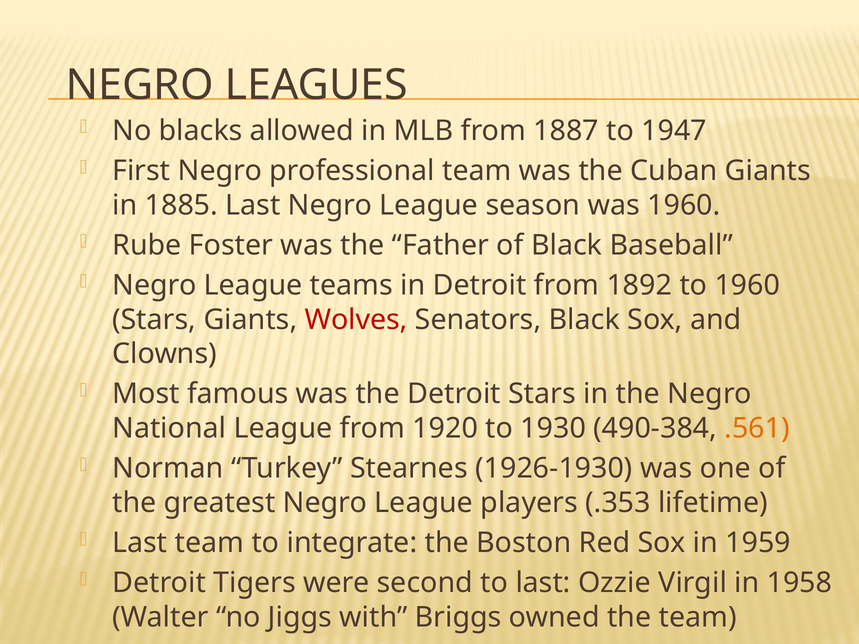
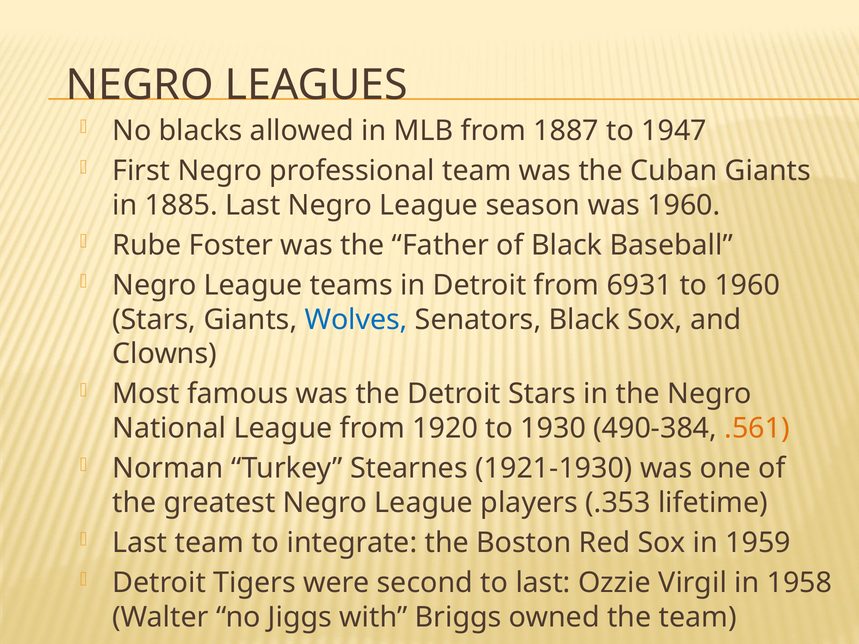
1892: 1892 -> 6931 (639, 285)
Wolves colour: red -> blue (356, 320)
1926-1930: 1926-1930 -> 1921-1930 (554, 469)
